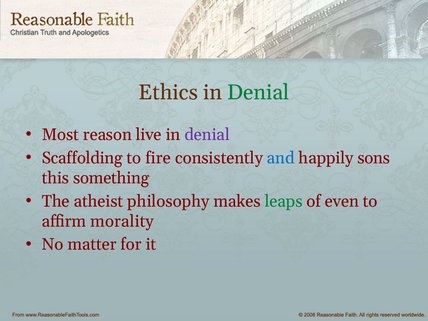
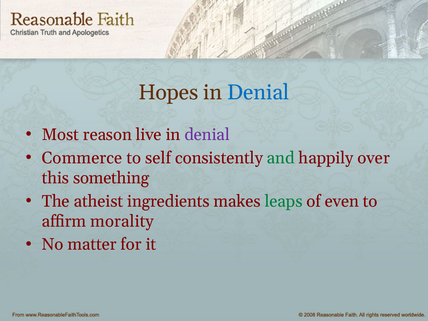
Ethics: Ethics -> Hopes (168, 92)
Denial colour: green -> blue (258, 92)
Scaffolding: Scaffolding -> Commerce (82, 158)
fire: fire -> self (158, 158)
and colour: blue -> green (281, 158)
sons: sons -> over (374, 158)
philosophy: philosophy -> ingredients (168, 201)
